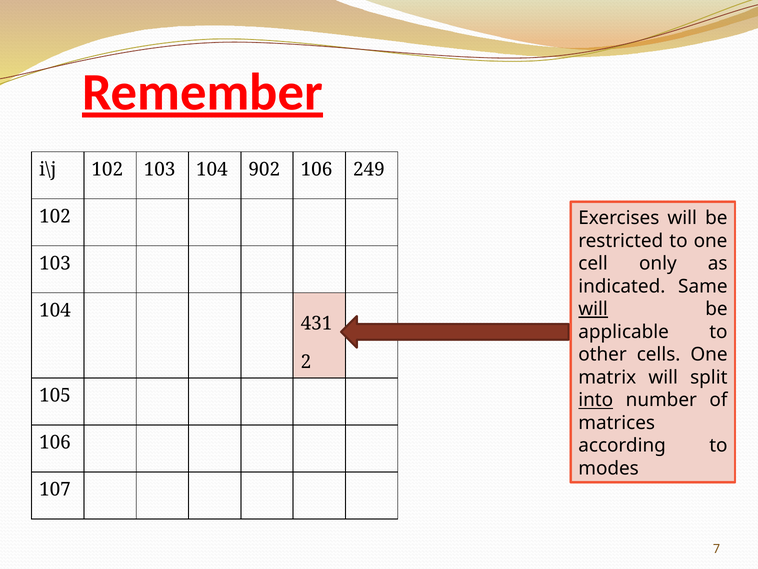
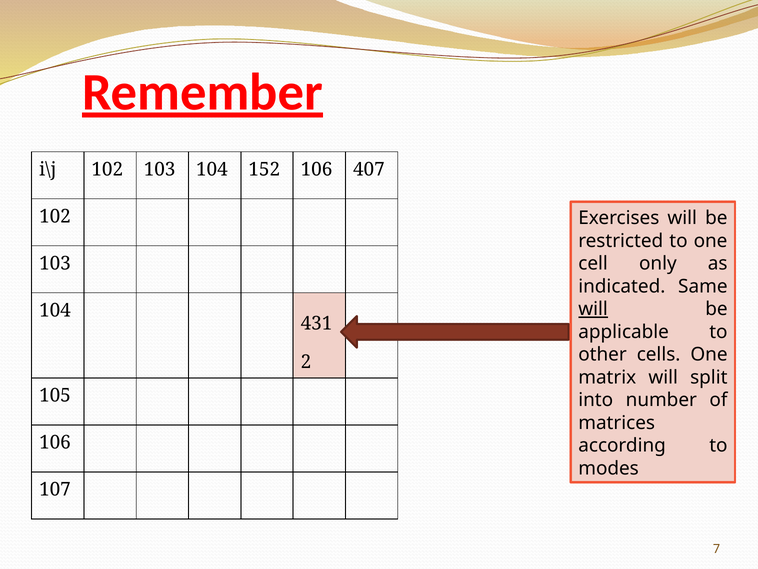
902: 902 -> 152 (264, 169)
249: 249 -> 407 (369, 169)
into underline: present -> none (596, 400)
